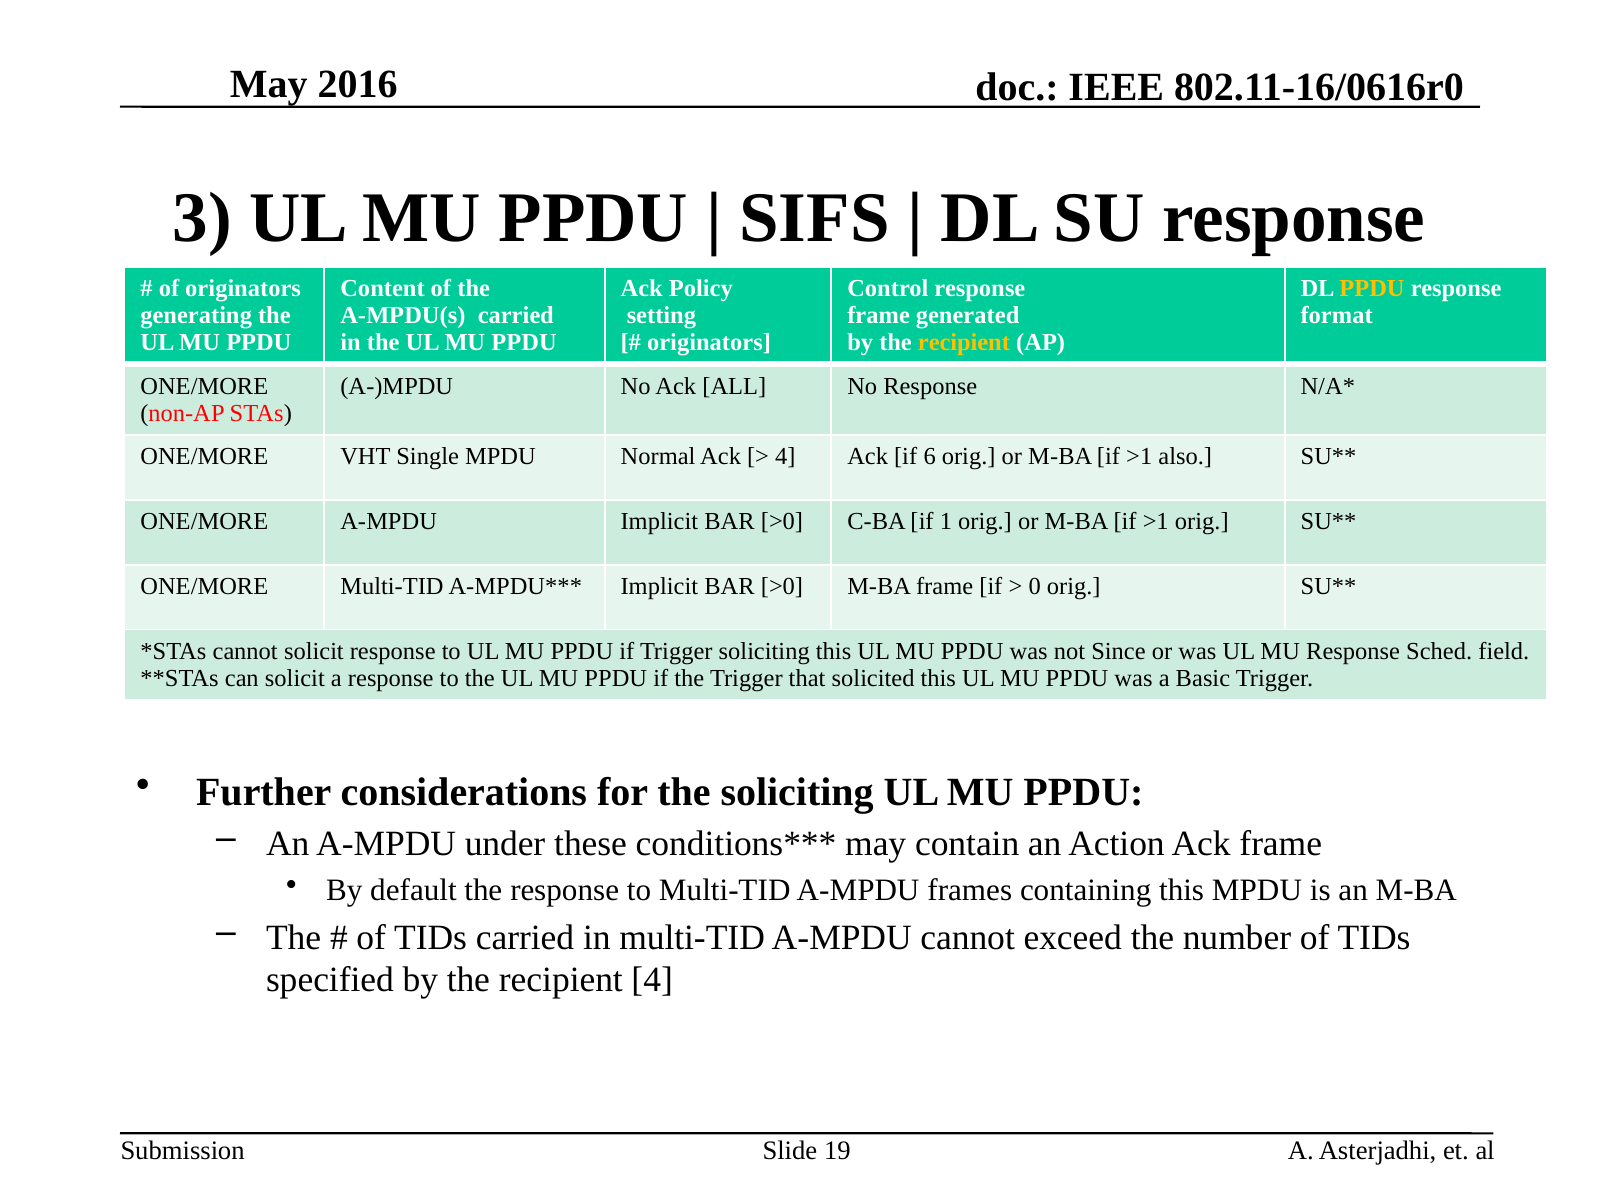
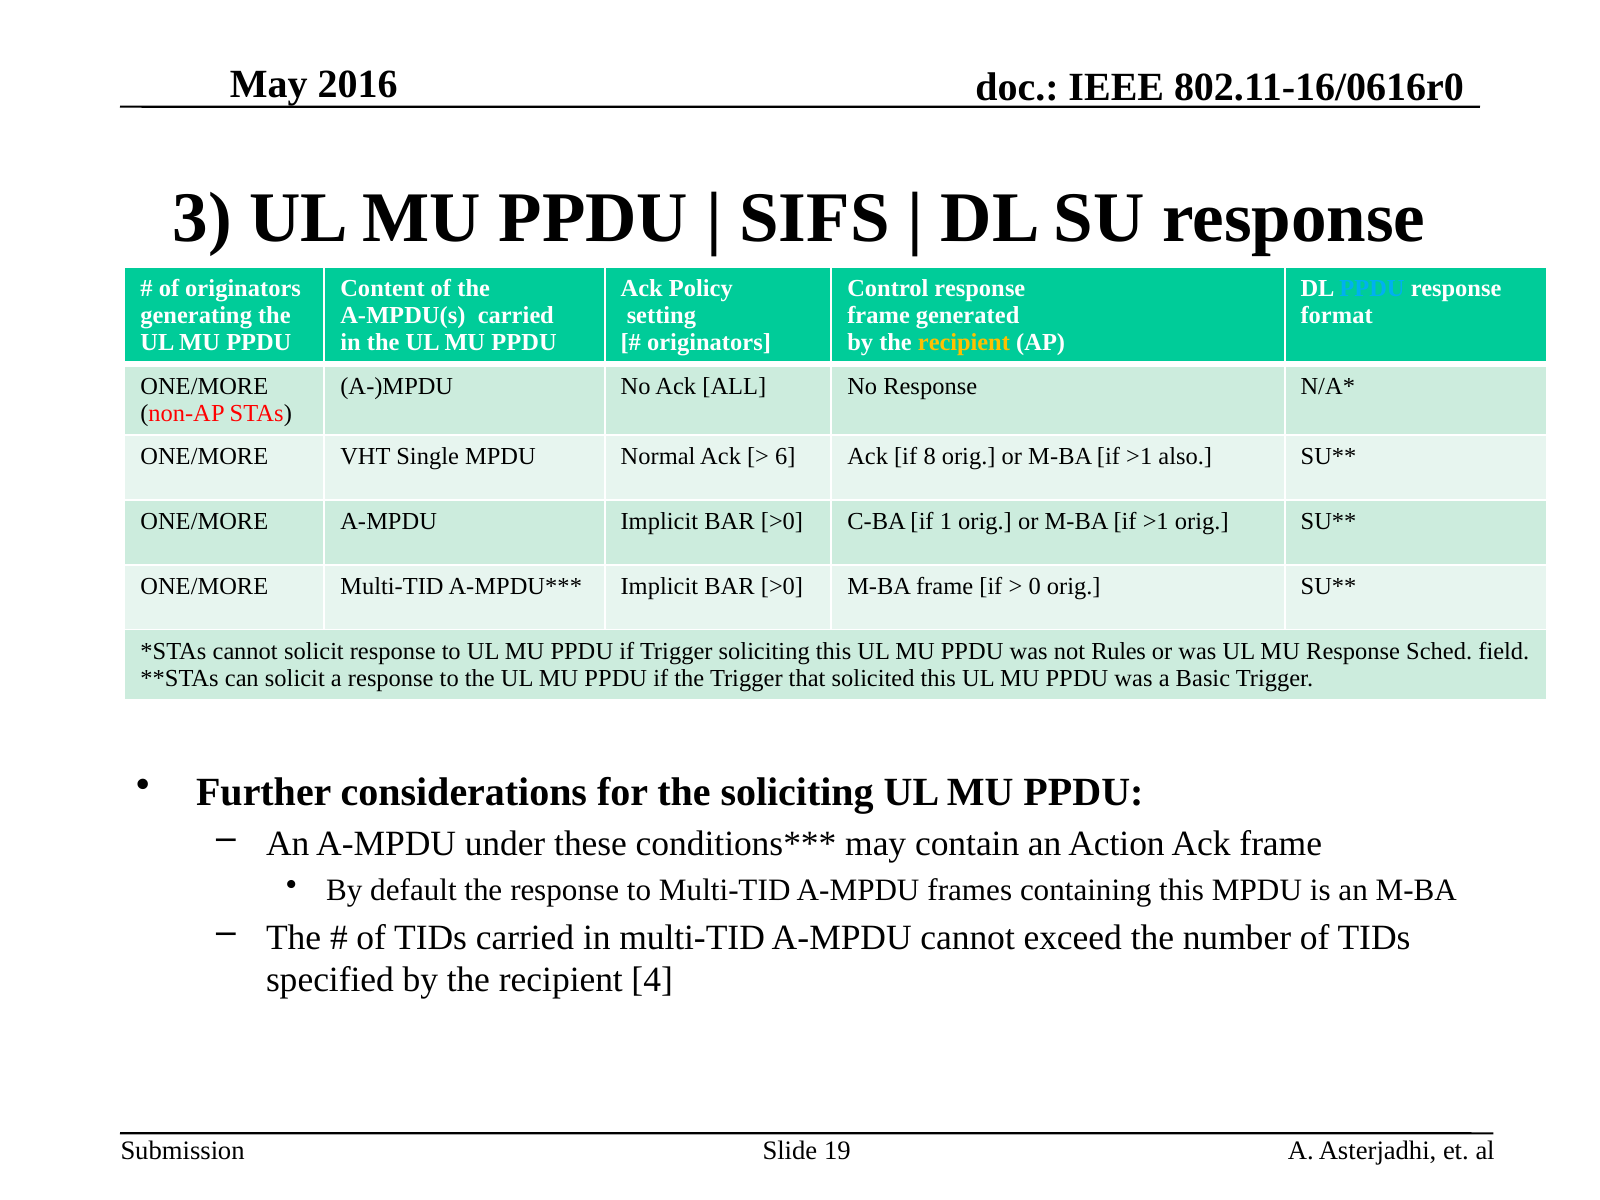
PPDU colour: yellow -> light blue (1372, 288)
4: 4 -> 6 (785, 457)
6: 6 -> 8 (930, 457)
Since: Since -> Rules (1119, 651)
